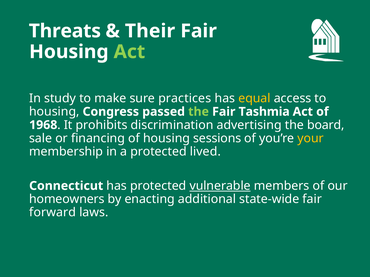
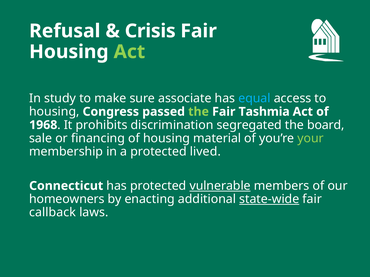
Threats: Threats -> Refusal (65, 31)
Their: Their -> Crisis (150, 31)
practices: practices -> associate (185, 99)
equal colour: yellow -> light blue (254, 99)
advertising: advertising -> segregated (249, 125)
sessions: sessions -> material (217, 138)
your colour: yellow -> light green (311, 138)
state-wide underline: none -> present (269, 199)
forward: forward -> callback (53, 213)
